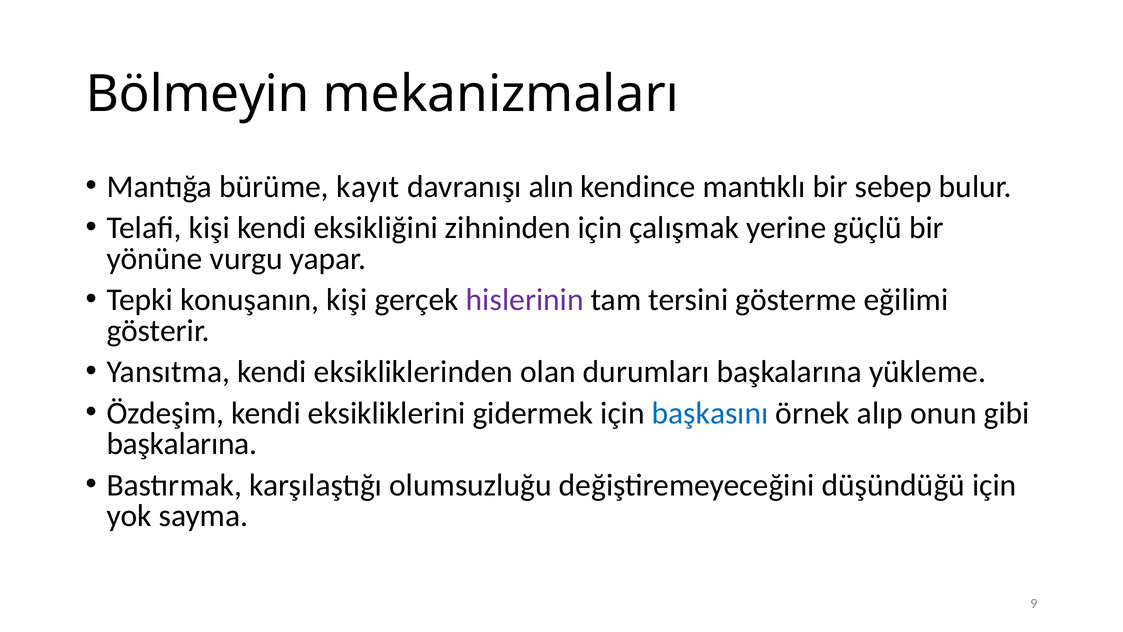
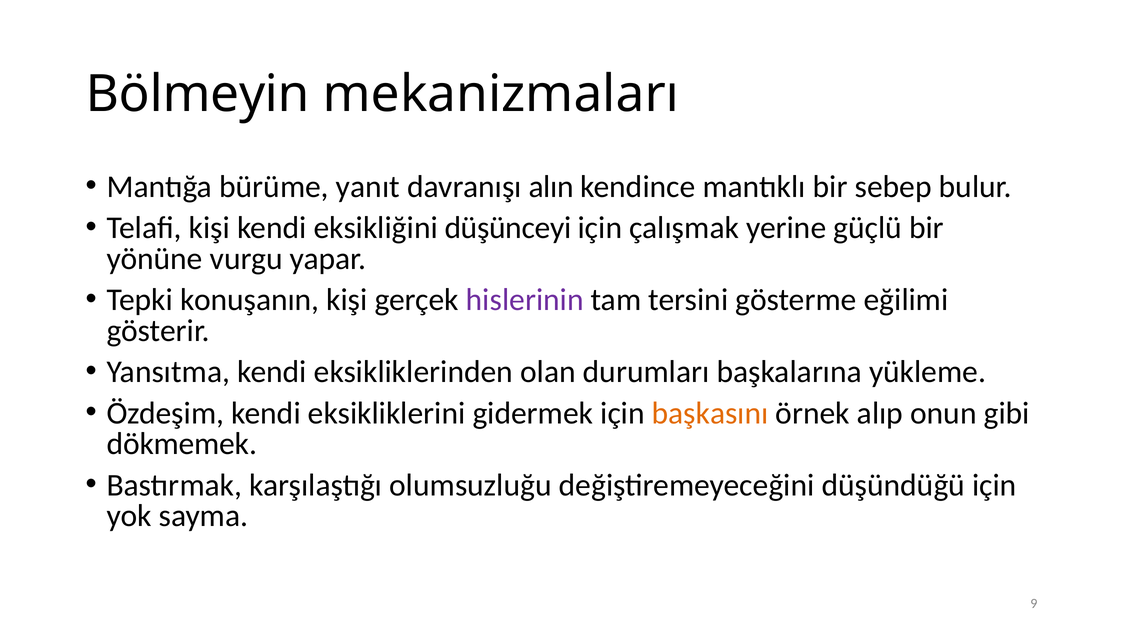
kayıt: kayıt -> yanıt (368, 187)
zihninden: zihninden -> düşünceyi (508, 228)
başkasını colour: blue -> orange (710, 413)
başkalarına: başkalarına -> dökmemek (182, 444)
